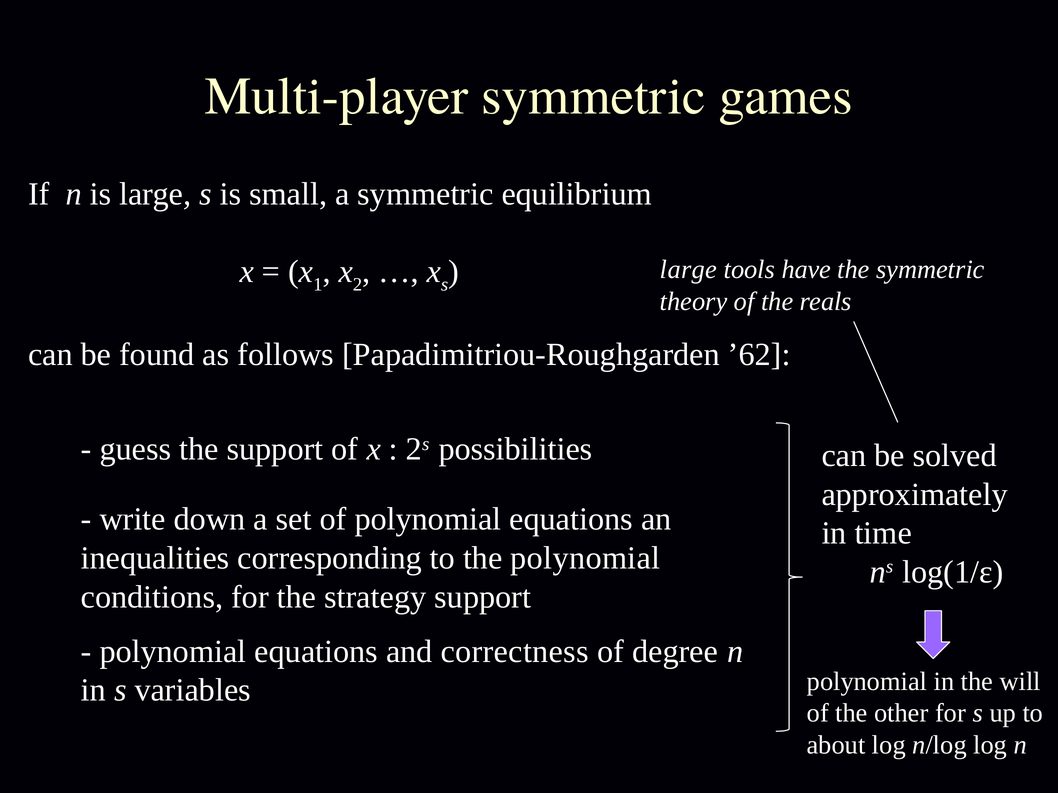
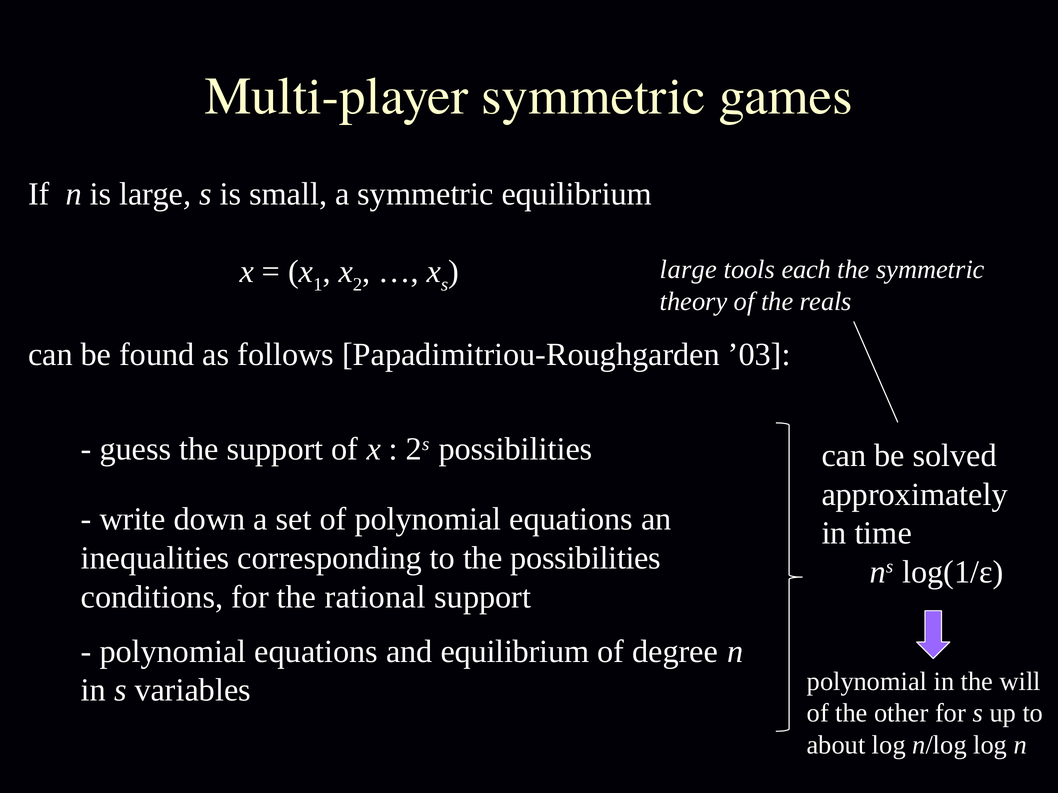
have: have -> each (806, 270)
’62: ’62 -> ’03 (759, 355)
the polynomial: polynomial -> possibilities (586, 558)
strategy: strategy -> rational (375, 597)
and correctness: correctness -> equilibrium (515, 652)
